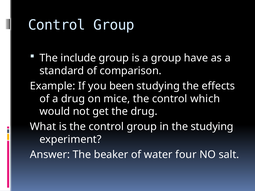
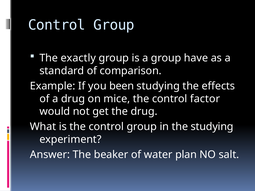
include: include -> exactly (78, 58)
which: which -> factor (205, 99)
four: four -> plan (186, 155)
